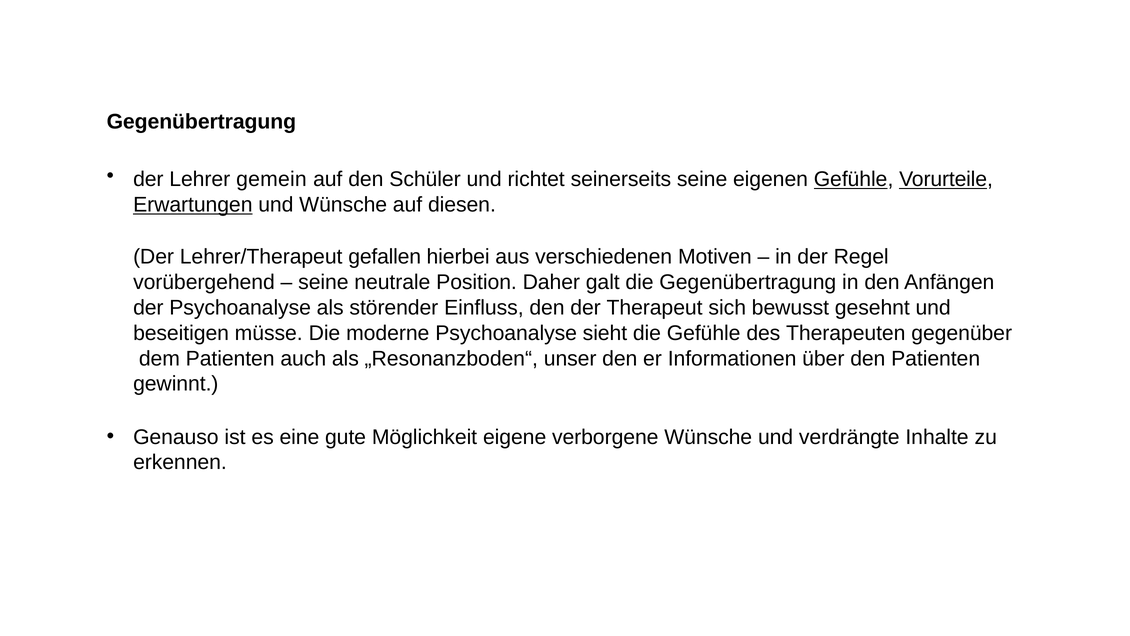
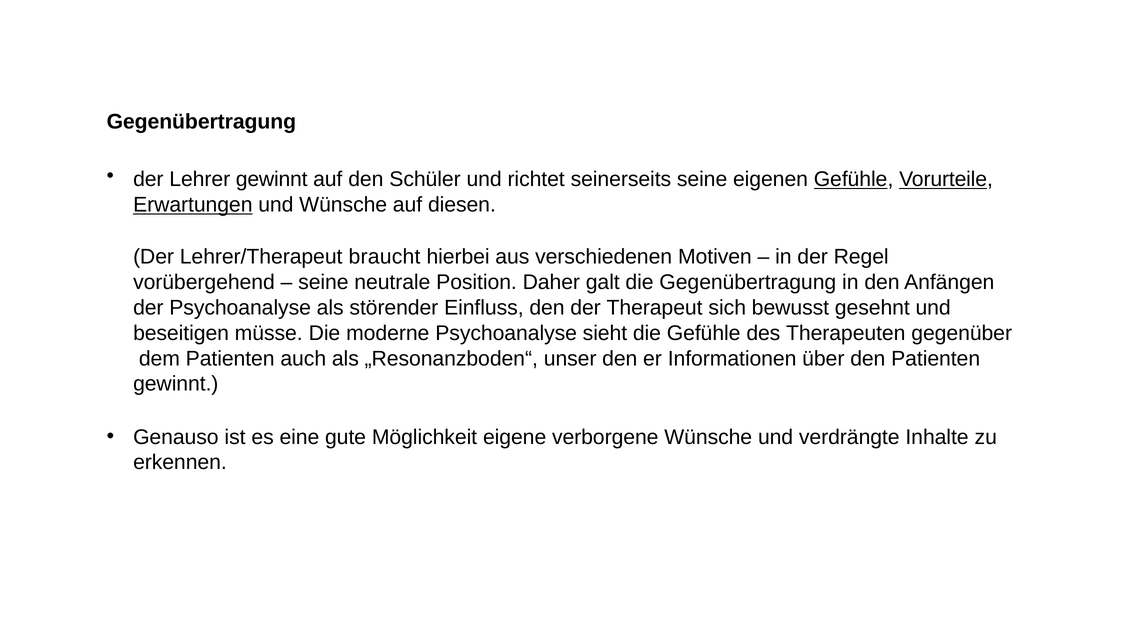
Lehrer gemein: gemein -> gewinnt (272, 179)
gefallen: gefallen -> braucht (384, 257)
